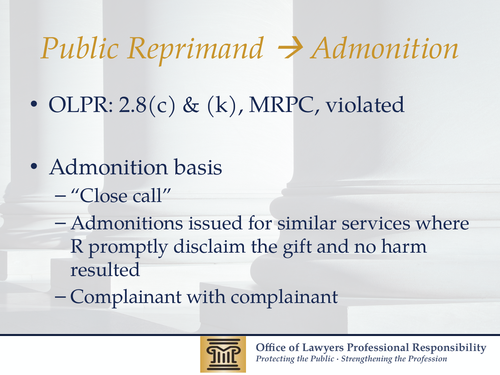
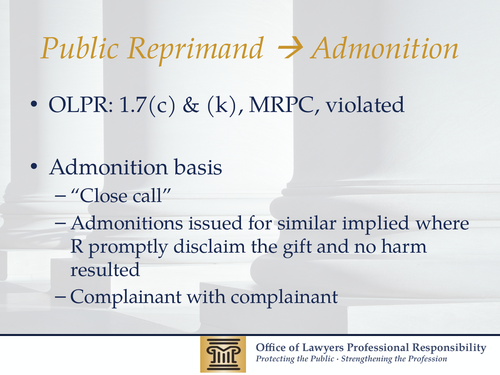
2.8(c: 2.8(c -> 1.7(c (148, 105)
services: services -> implied (376, 223)
